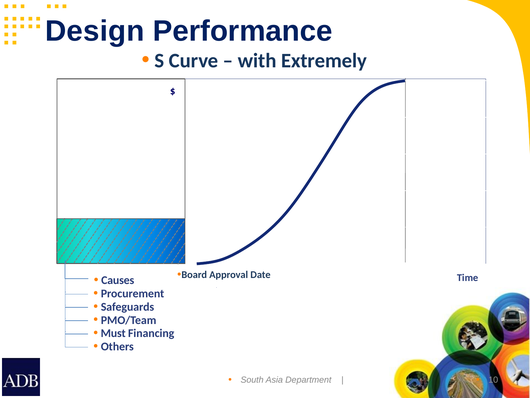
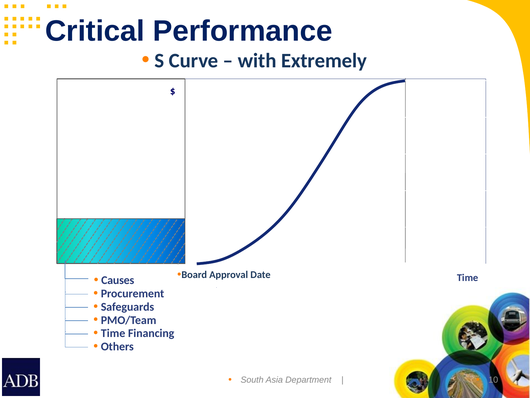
Design: Design -> Critical (95, 31)
Must: Must -> Time (113, 333)
